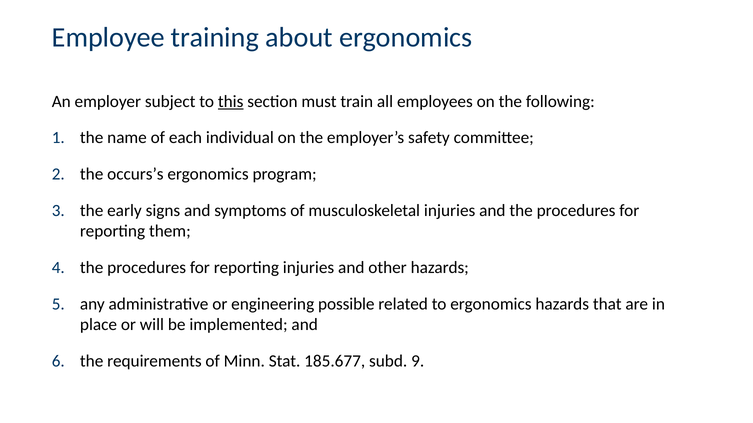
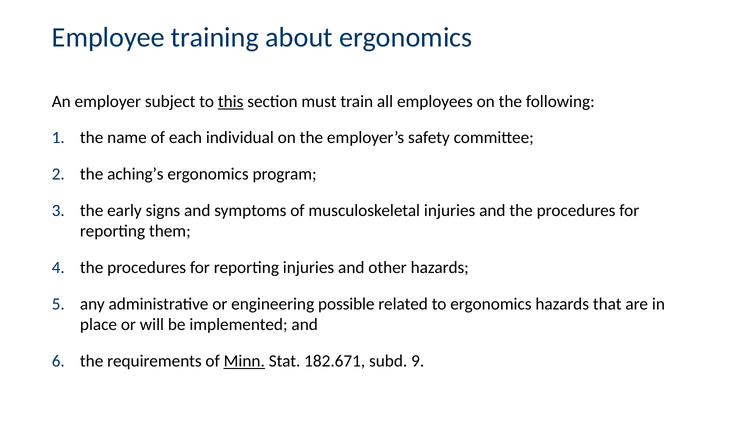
occurs’s: occurs’s -> aching’s (135, 174)
Minn underline: none -> present (244, 361)
185.677: 185.677 -> 182.671 (335, 361)
